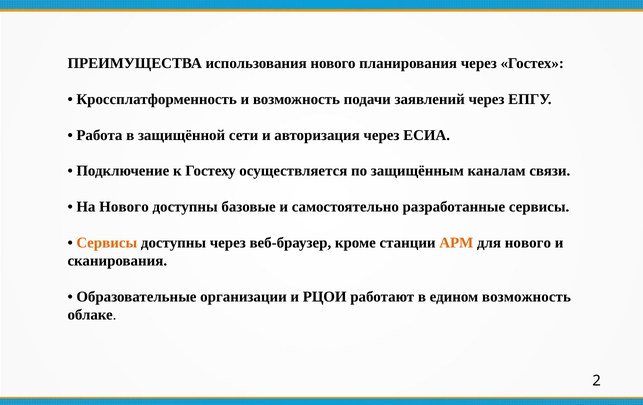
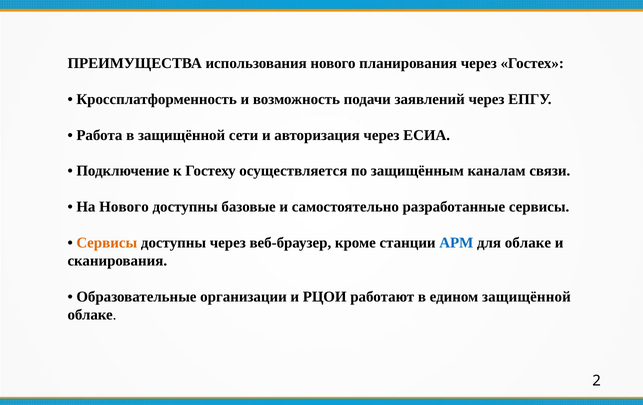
AРM colour: orange -> blue (456, 243)
для нового: нового -> облаке (528, 243)
едином возможность: возможность -> защищённой (526, 297)
